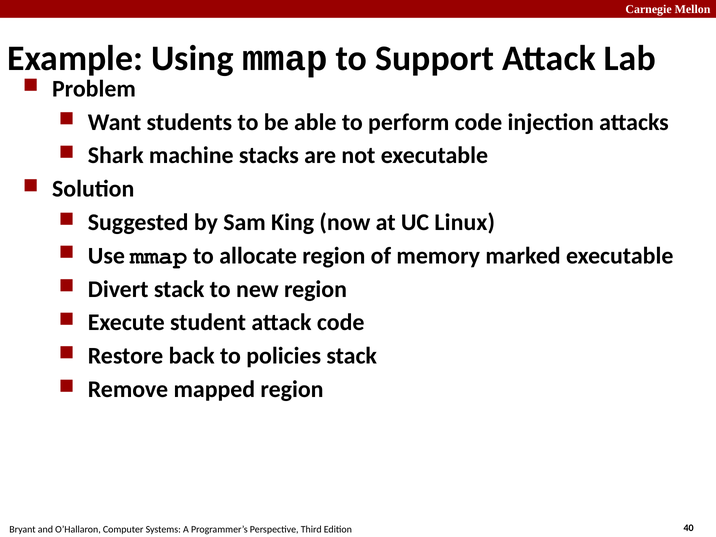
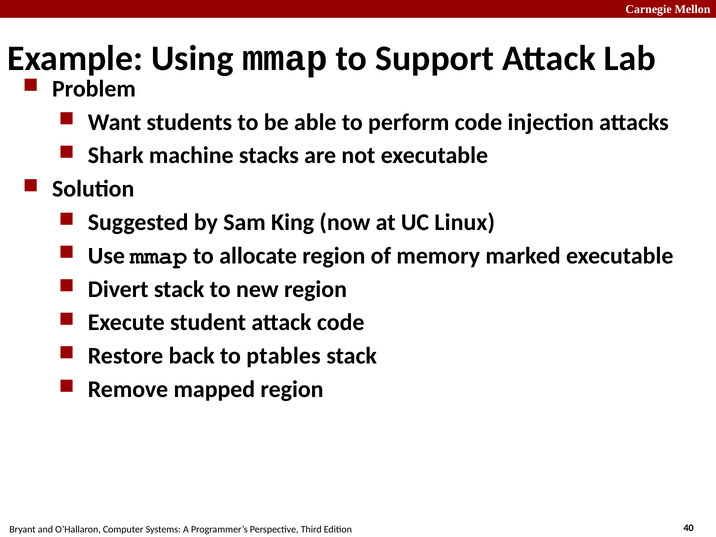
policies: policies -> ptables (284, 356)
